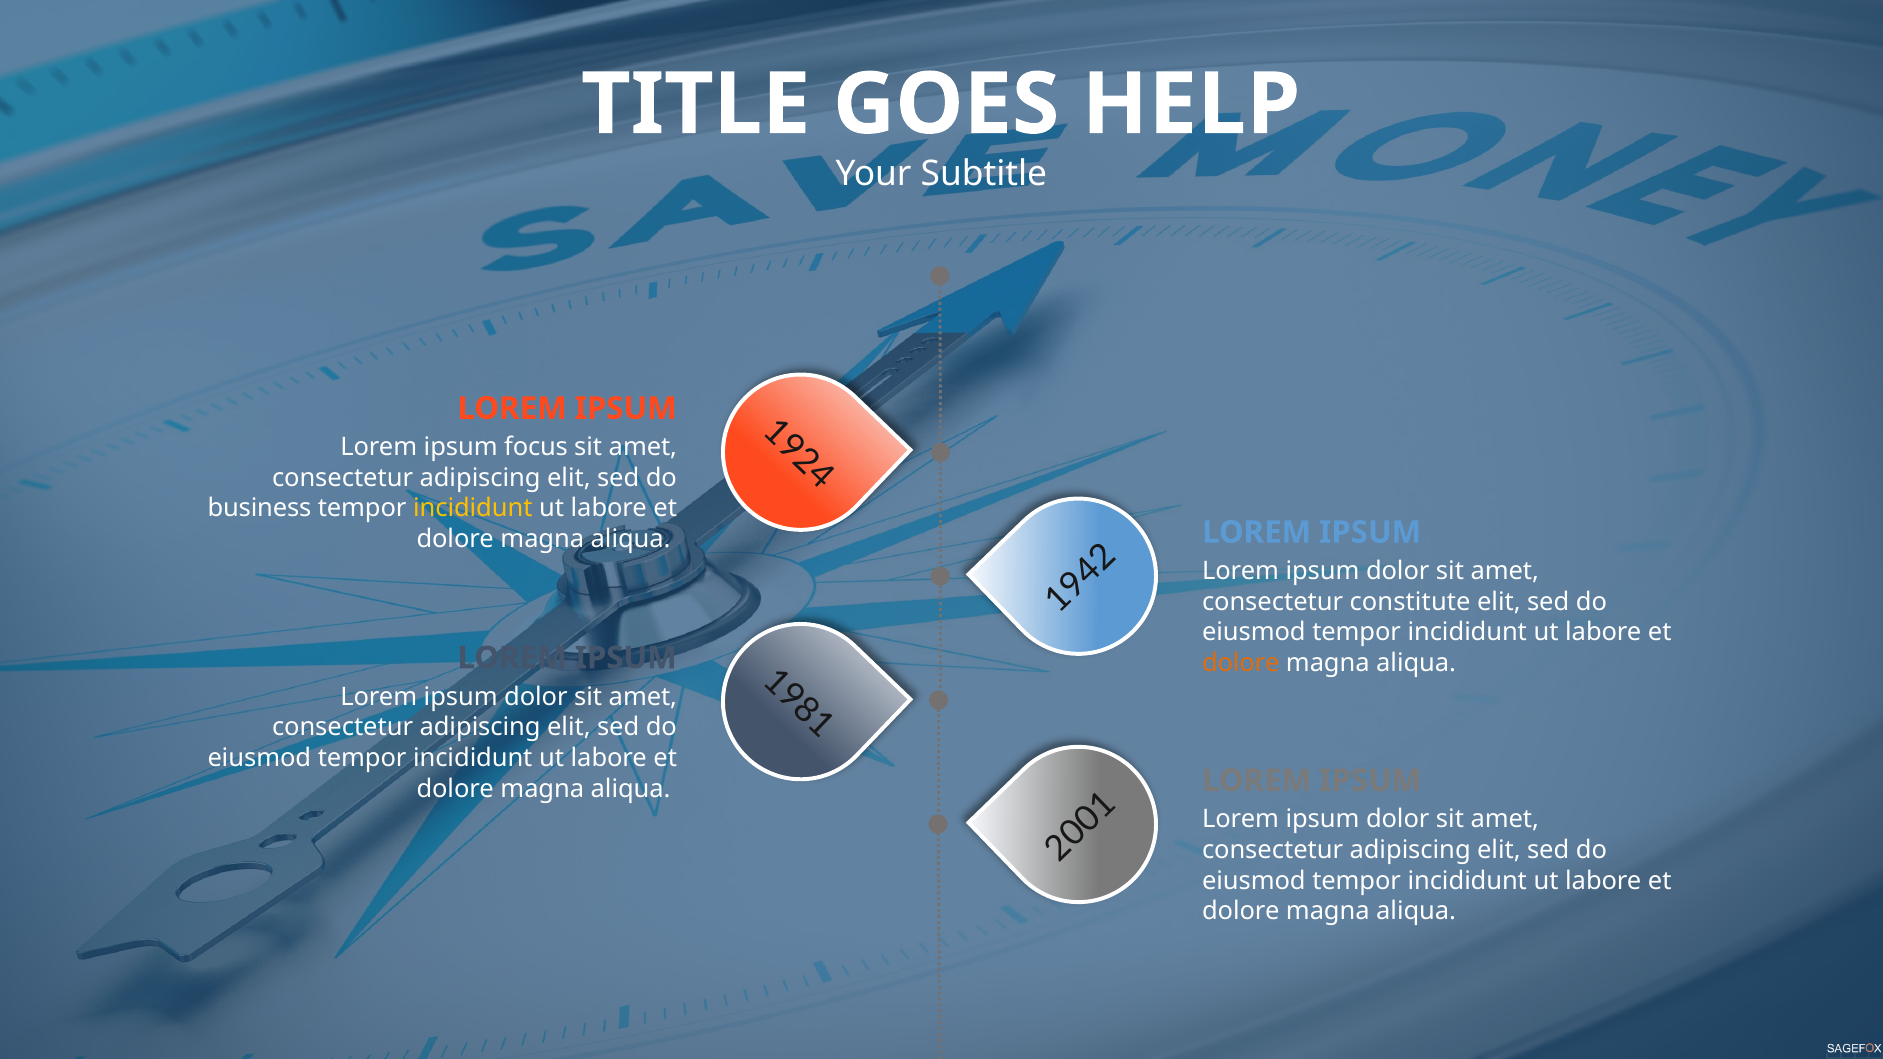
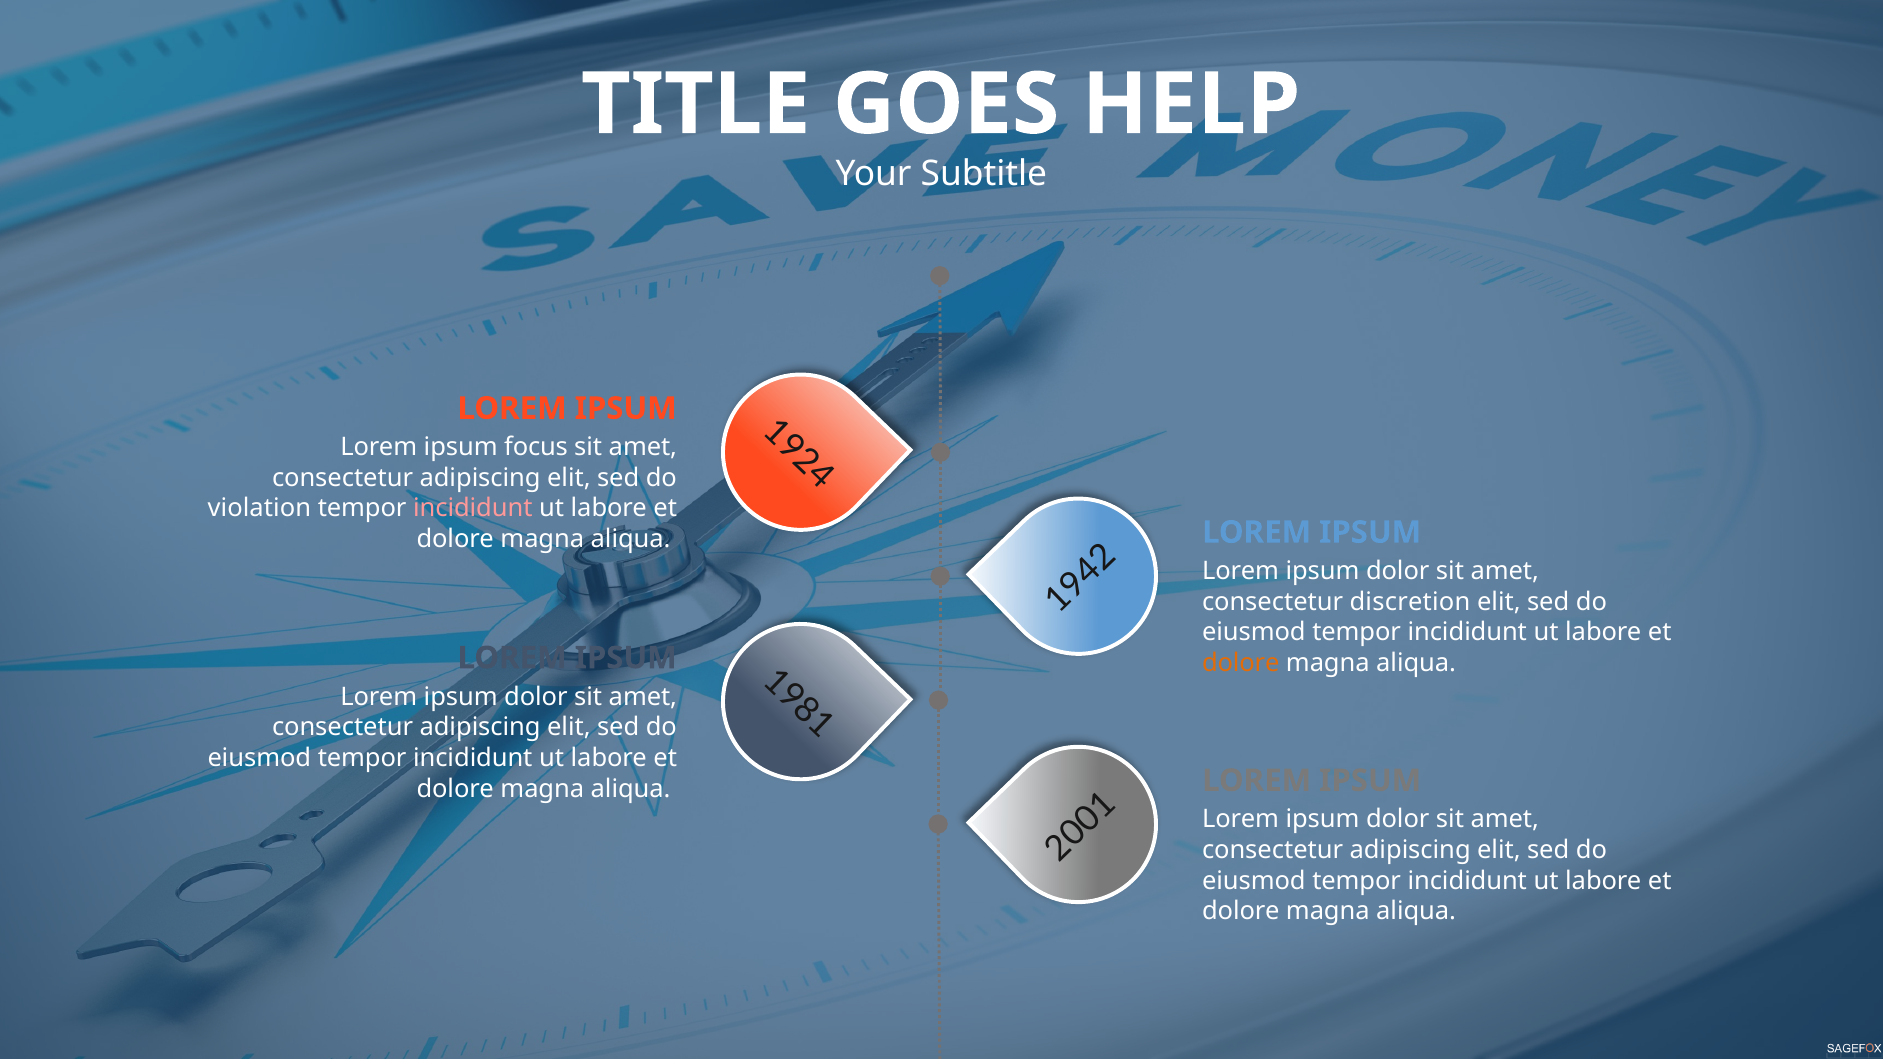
business: business -> violation (259, 509)
incididunt colour: yellow -> pink (473, 509)
constitute: constitute -> discretion (1410, 602)
